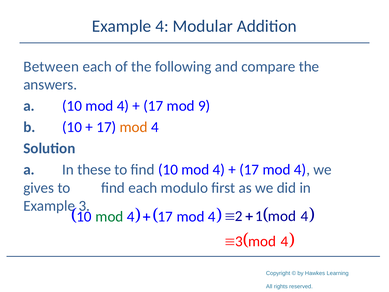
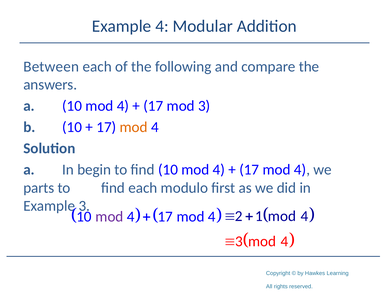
mod 9: 9 -> 3 (204, 106)
these: these -> begin (94, 169)
gives: gives -> parts (39, 188)
mod colour: green -> purple (109, 217)
